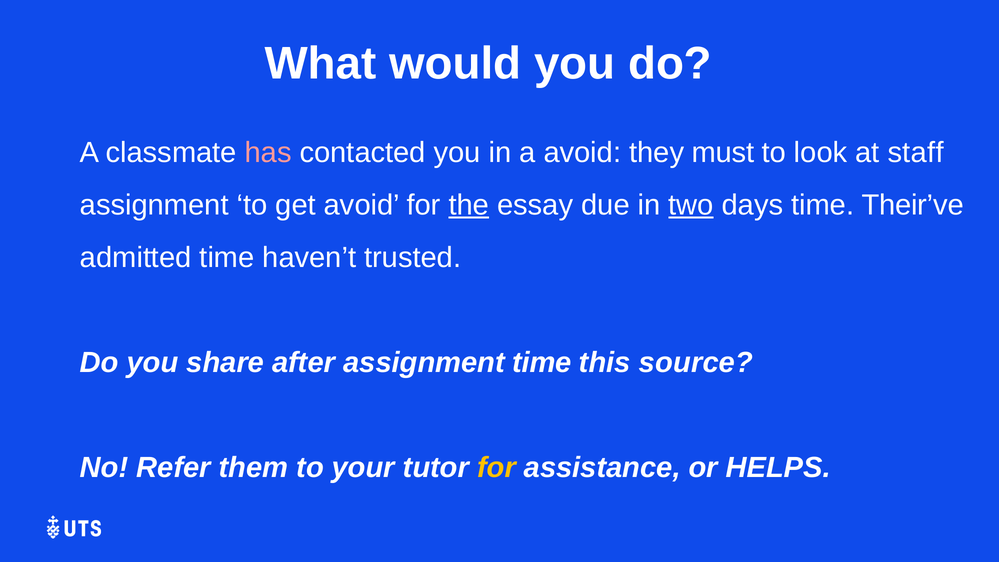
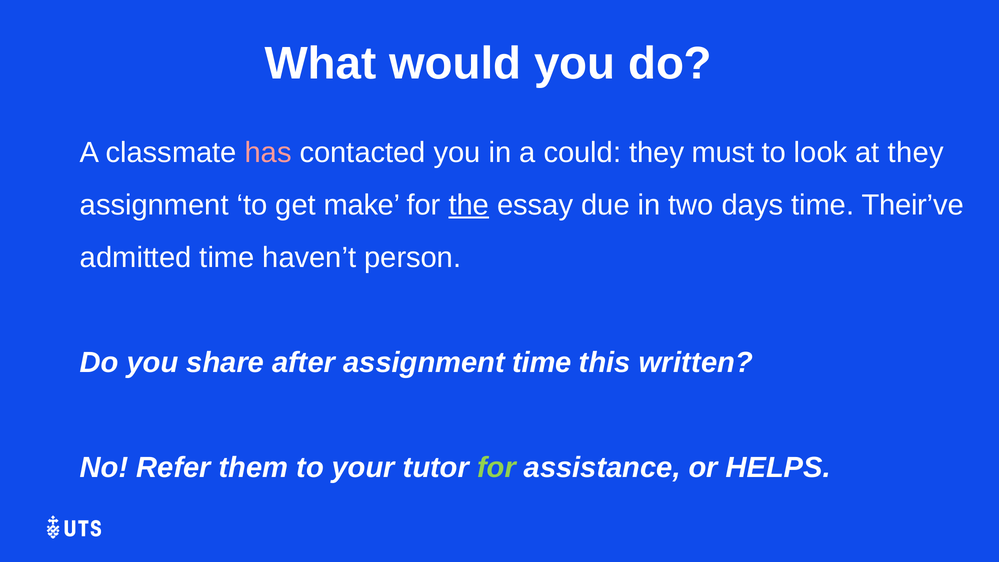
a avoid: avoid -> could (582, 153)
at staff: staff -> they (916, 153)
get avoid: avoid -> make (362, 205)
two underline: present -> none (691, 205)
trusted: trusted -> person (413, 257)
source: source -> written (696, 362)
for colour: yellow -> light green (496, 467)
